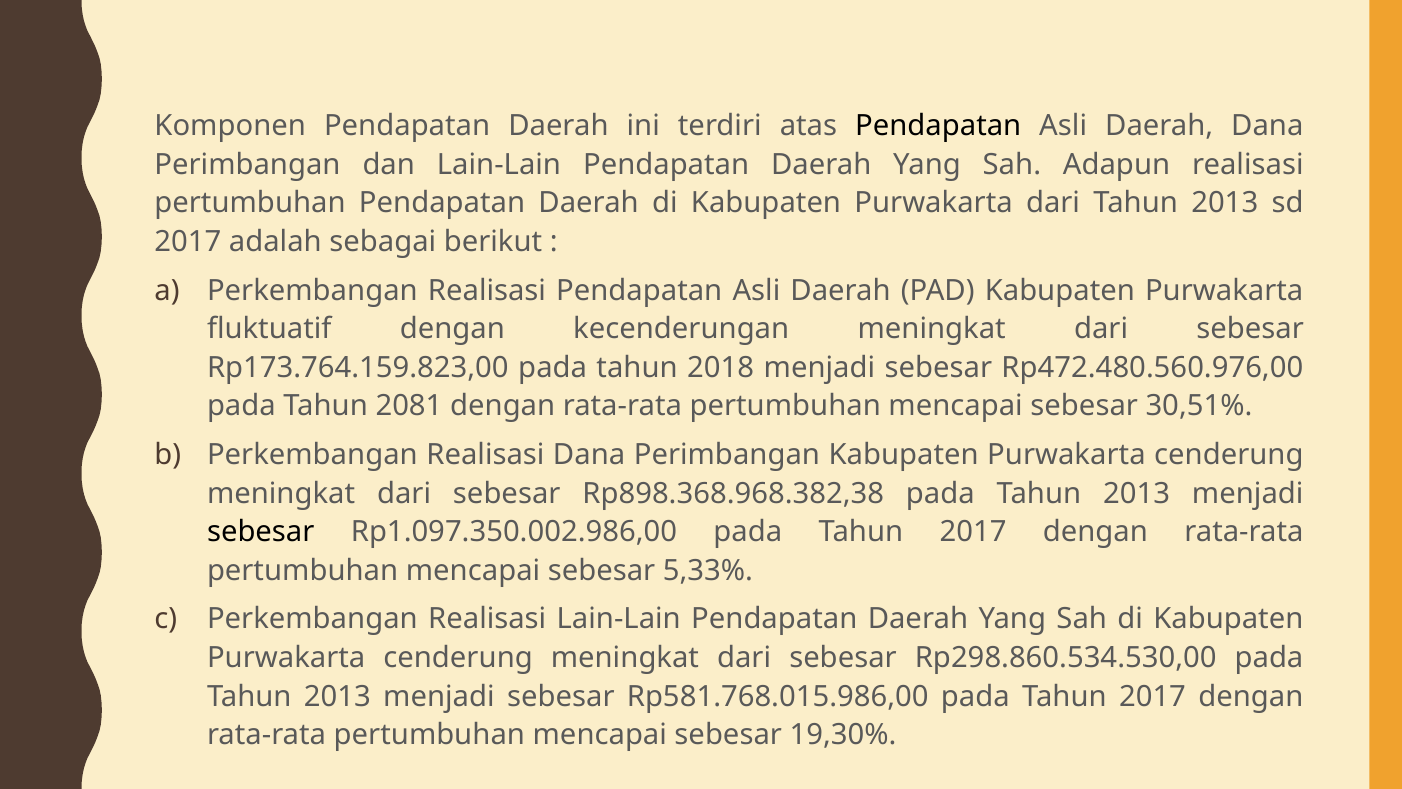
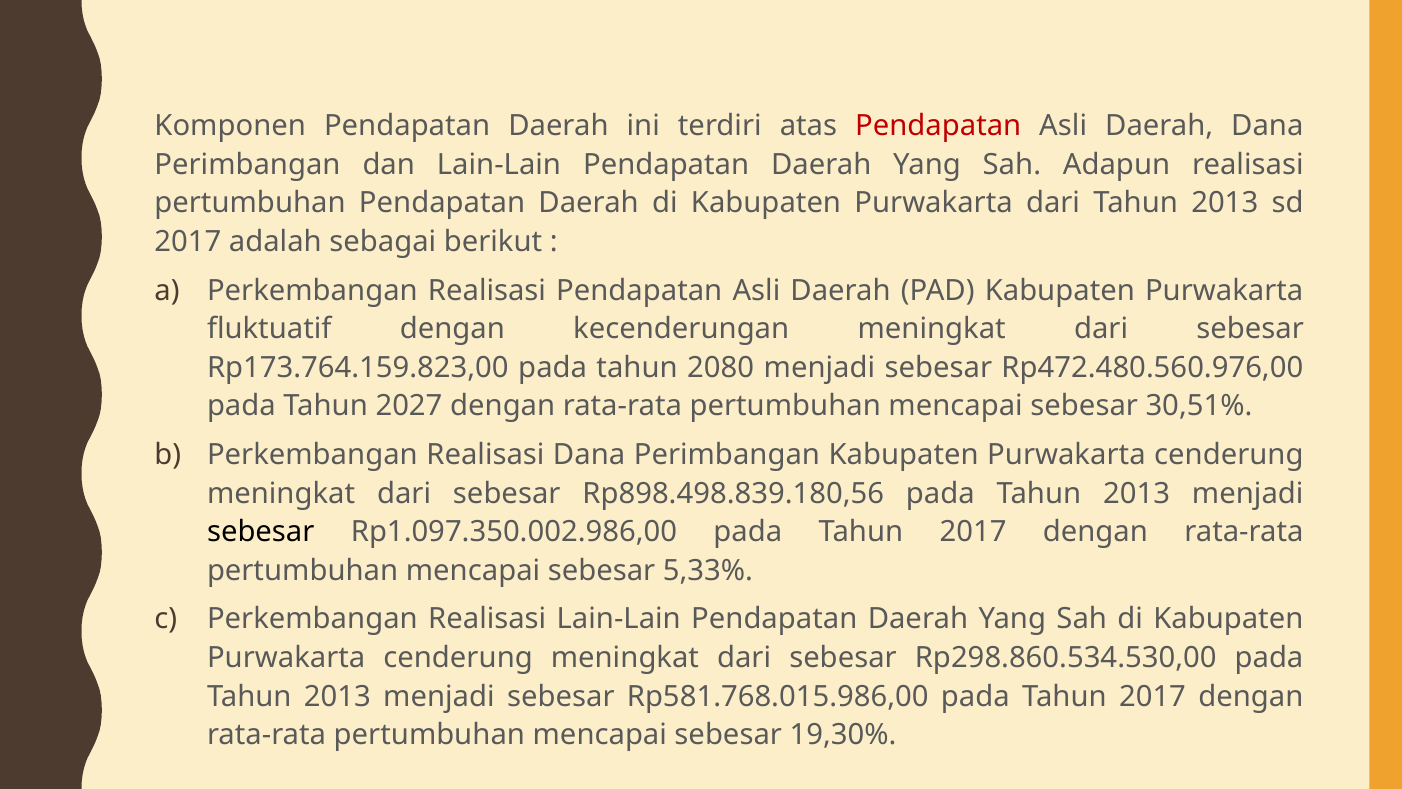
Pendapatan colour: black -> red (938, 126)
2018: 2018 -> 2080 (721, 367)
2081: 2081 -> 2027 (409, 406)
Rp898.368.968.382,38: Rp898.368.968.382,38 -> Rp898.498.839.180,56 (733, 493)
